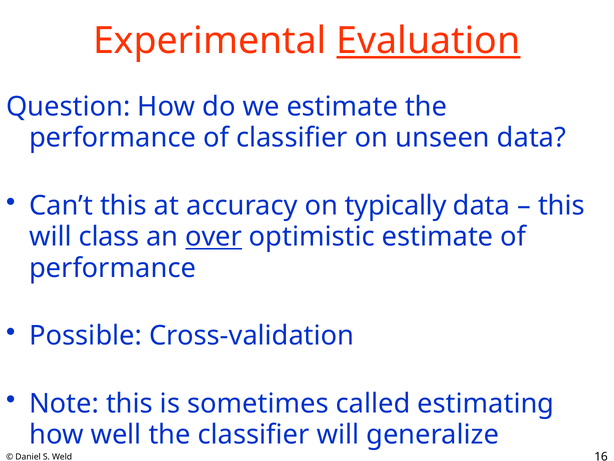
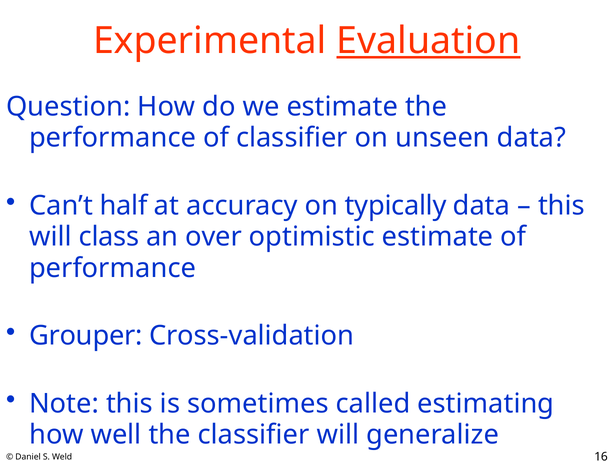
Can’t this: this -> half (124, 205)
over underline: present -> none (214, 237)
Possible: Possible -> Grouper (86, 335)
